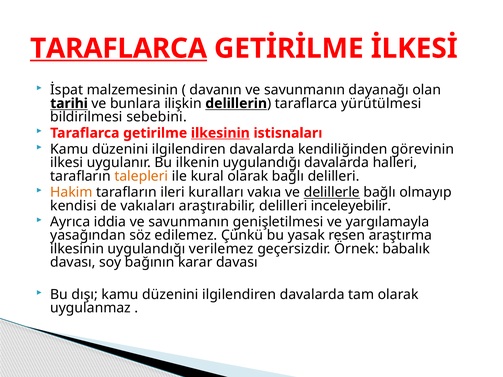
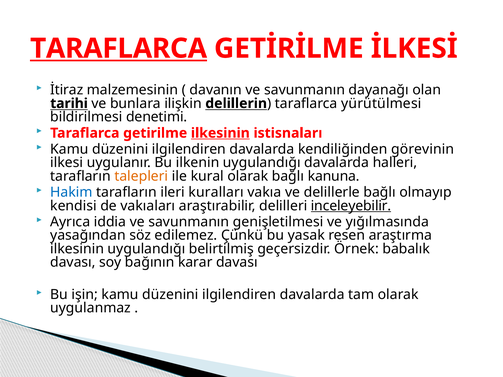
İspat: İspat -> İtiraz (67, 90)
sebebini: sebebini -> denetimi (157, 117)
bağlı delilleri: delilleri -> kanuna (334, 176)
Hakim colour: orange -> blue (71, 192)
delillerle underline: present -> none (332, 192)
inceleyebilir underline: none -> present (351, 206)
yargılamayla: yargılamayla -> yığılmasında (387, 222)
verilemez: verilemez -> belirtilmiş (221, 249)
dışı: dışı -> işin (85, 295)
